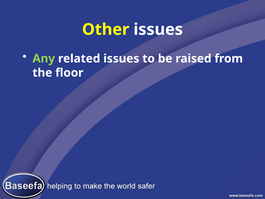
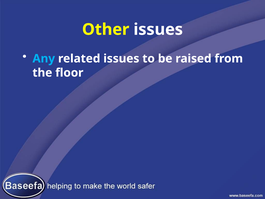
Any colour: light green -> light blue (44, 59)
